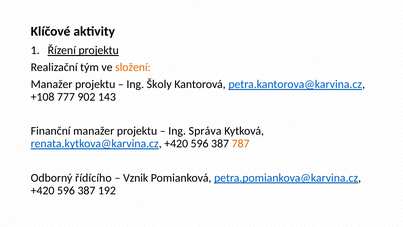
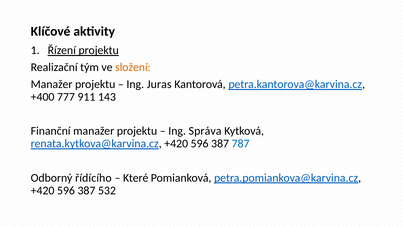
Školy: Školy -> Juras (159, 84)
+108: +108 -> +400 (43, 97)
902: 902 -> 911 (86, 97)
787 colour: orange -> blue (241, 144)
Vznik: Vznik -> Které (136, 178)
192: 192 -> 532 (107, 190)
